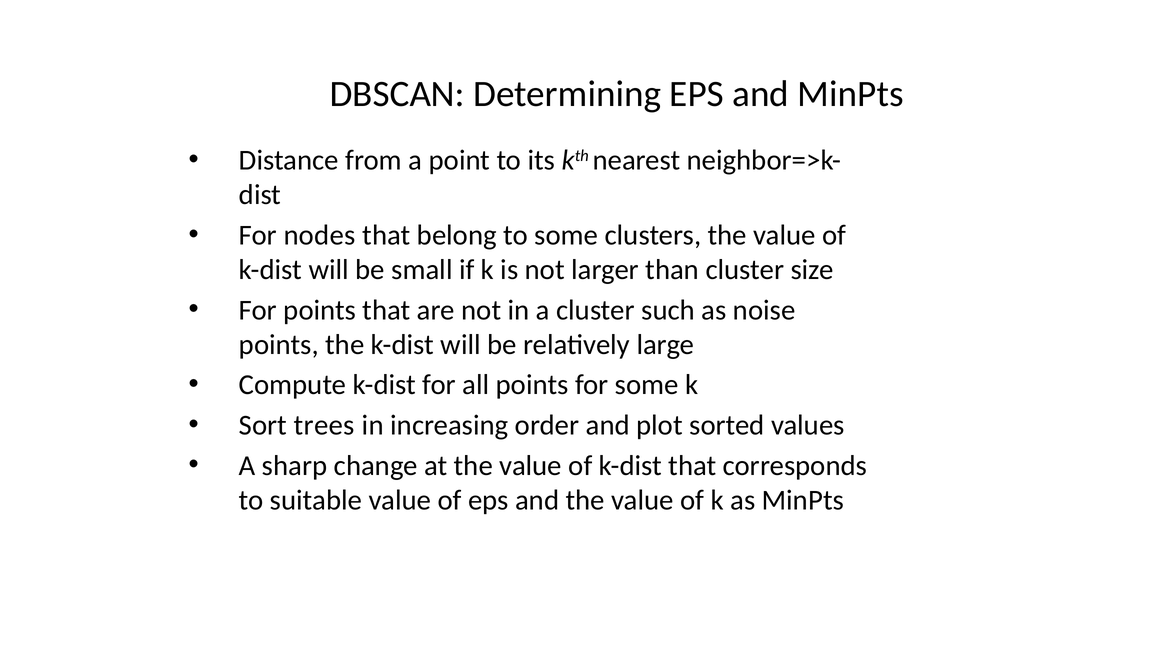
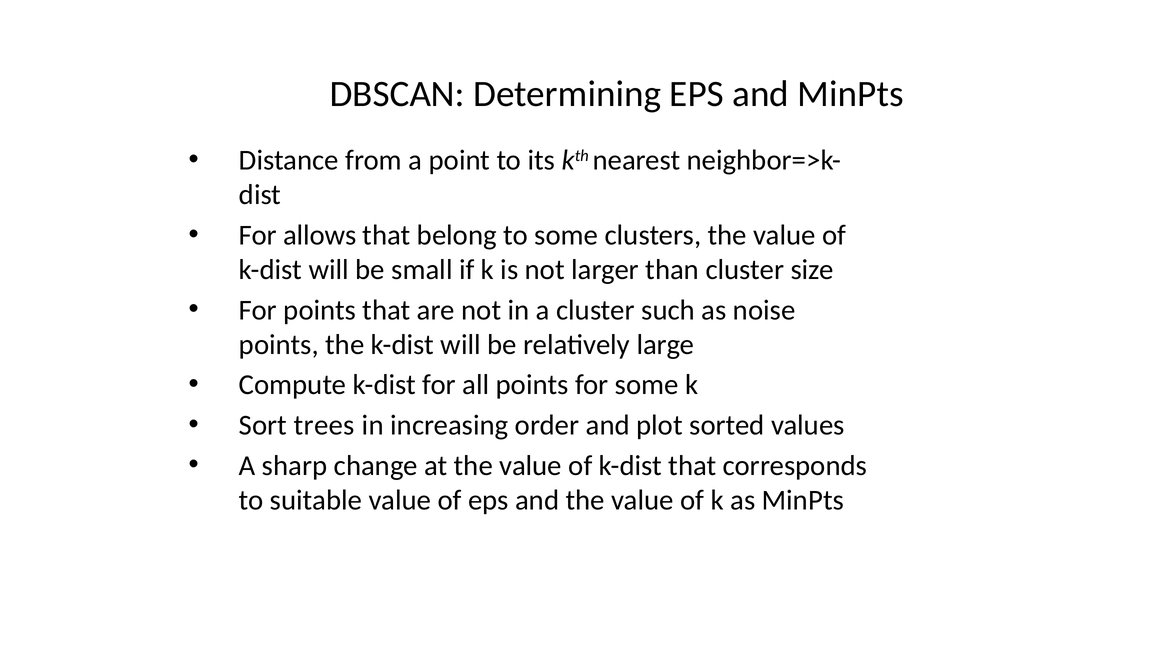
nodes: nodes -> allows (320, 235)
